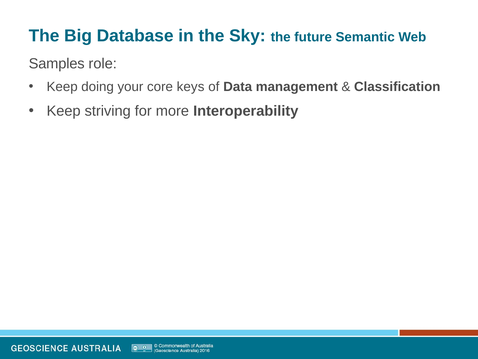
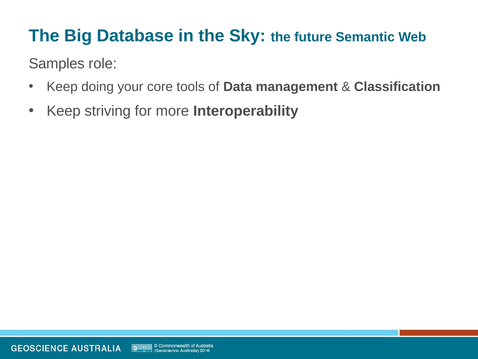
keys: keys -> tools (191, 87)
